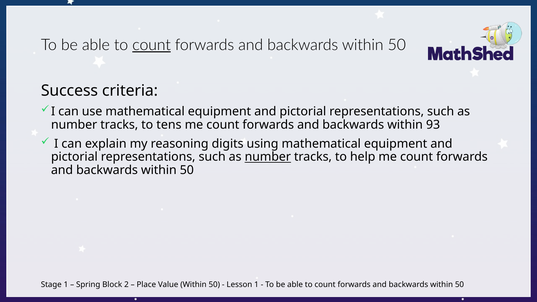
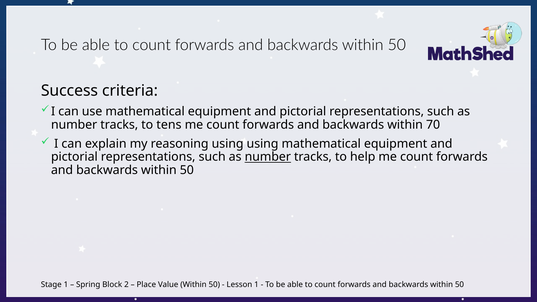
count underline: present -> none (152, 45)
93: 93 -> 70 (433, 125)
reasoning digits: digits -> using (228, 144)
